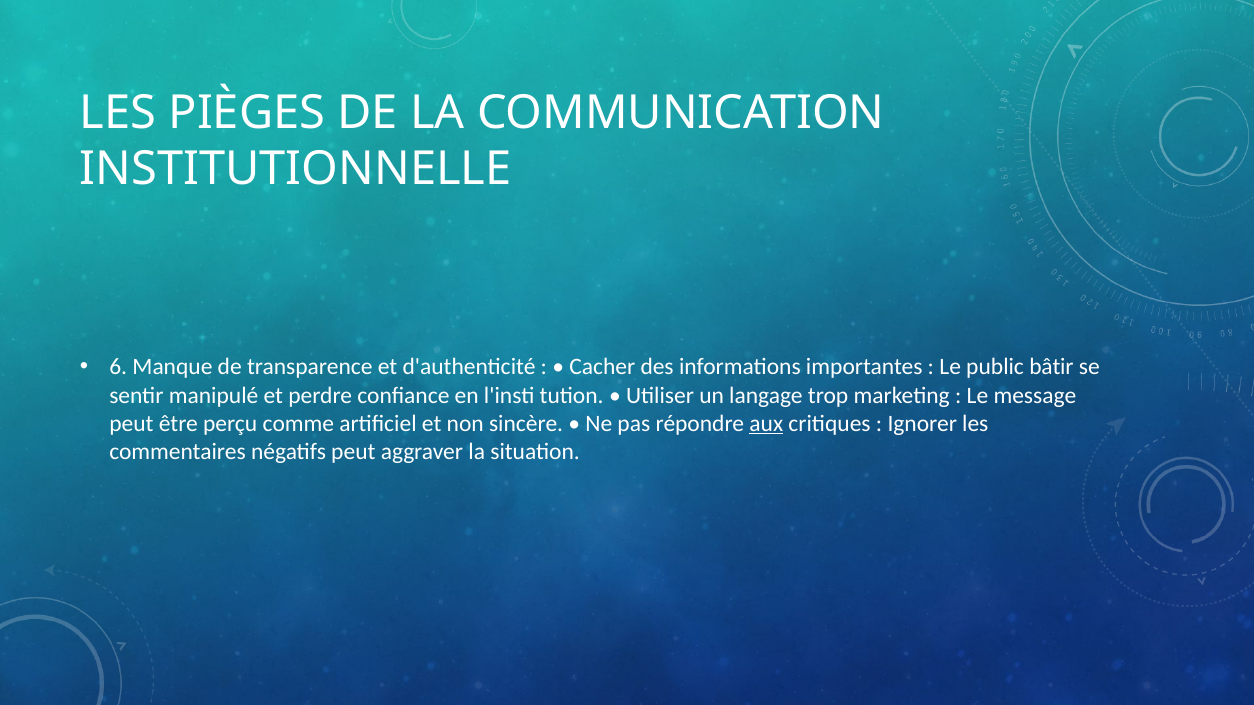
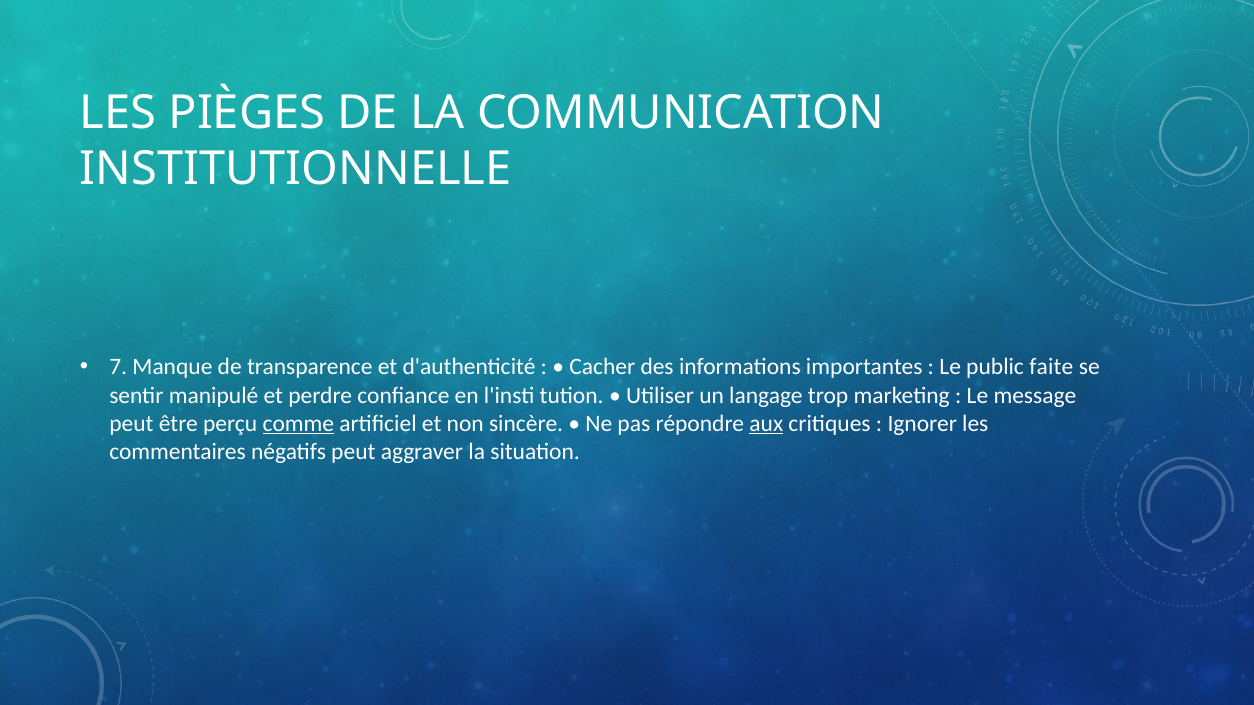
6: 6 -> 7 (118, 367)
bâtir: bâtir -> faite (1051, 367)
comme underline: none -> present (298, 424)
